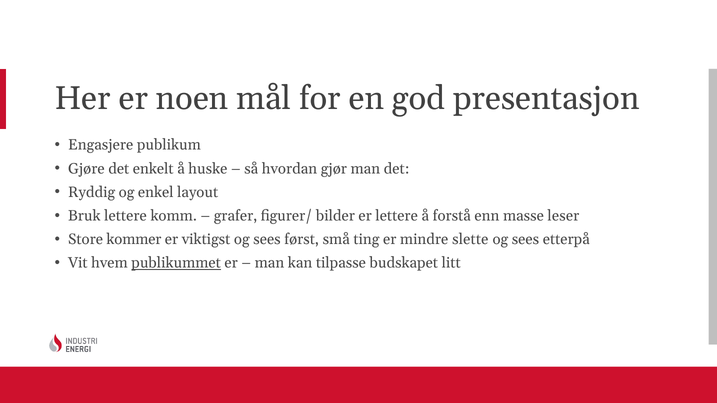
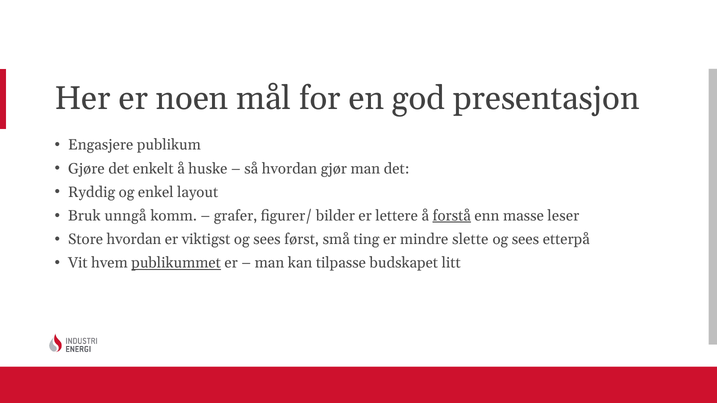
Bruk lettere: lettere -> unngå (125, 216)
forstå underline: none -> present (452, 216)
Store kommer: kommer -> hvordan (134, 240)
